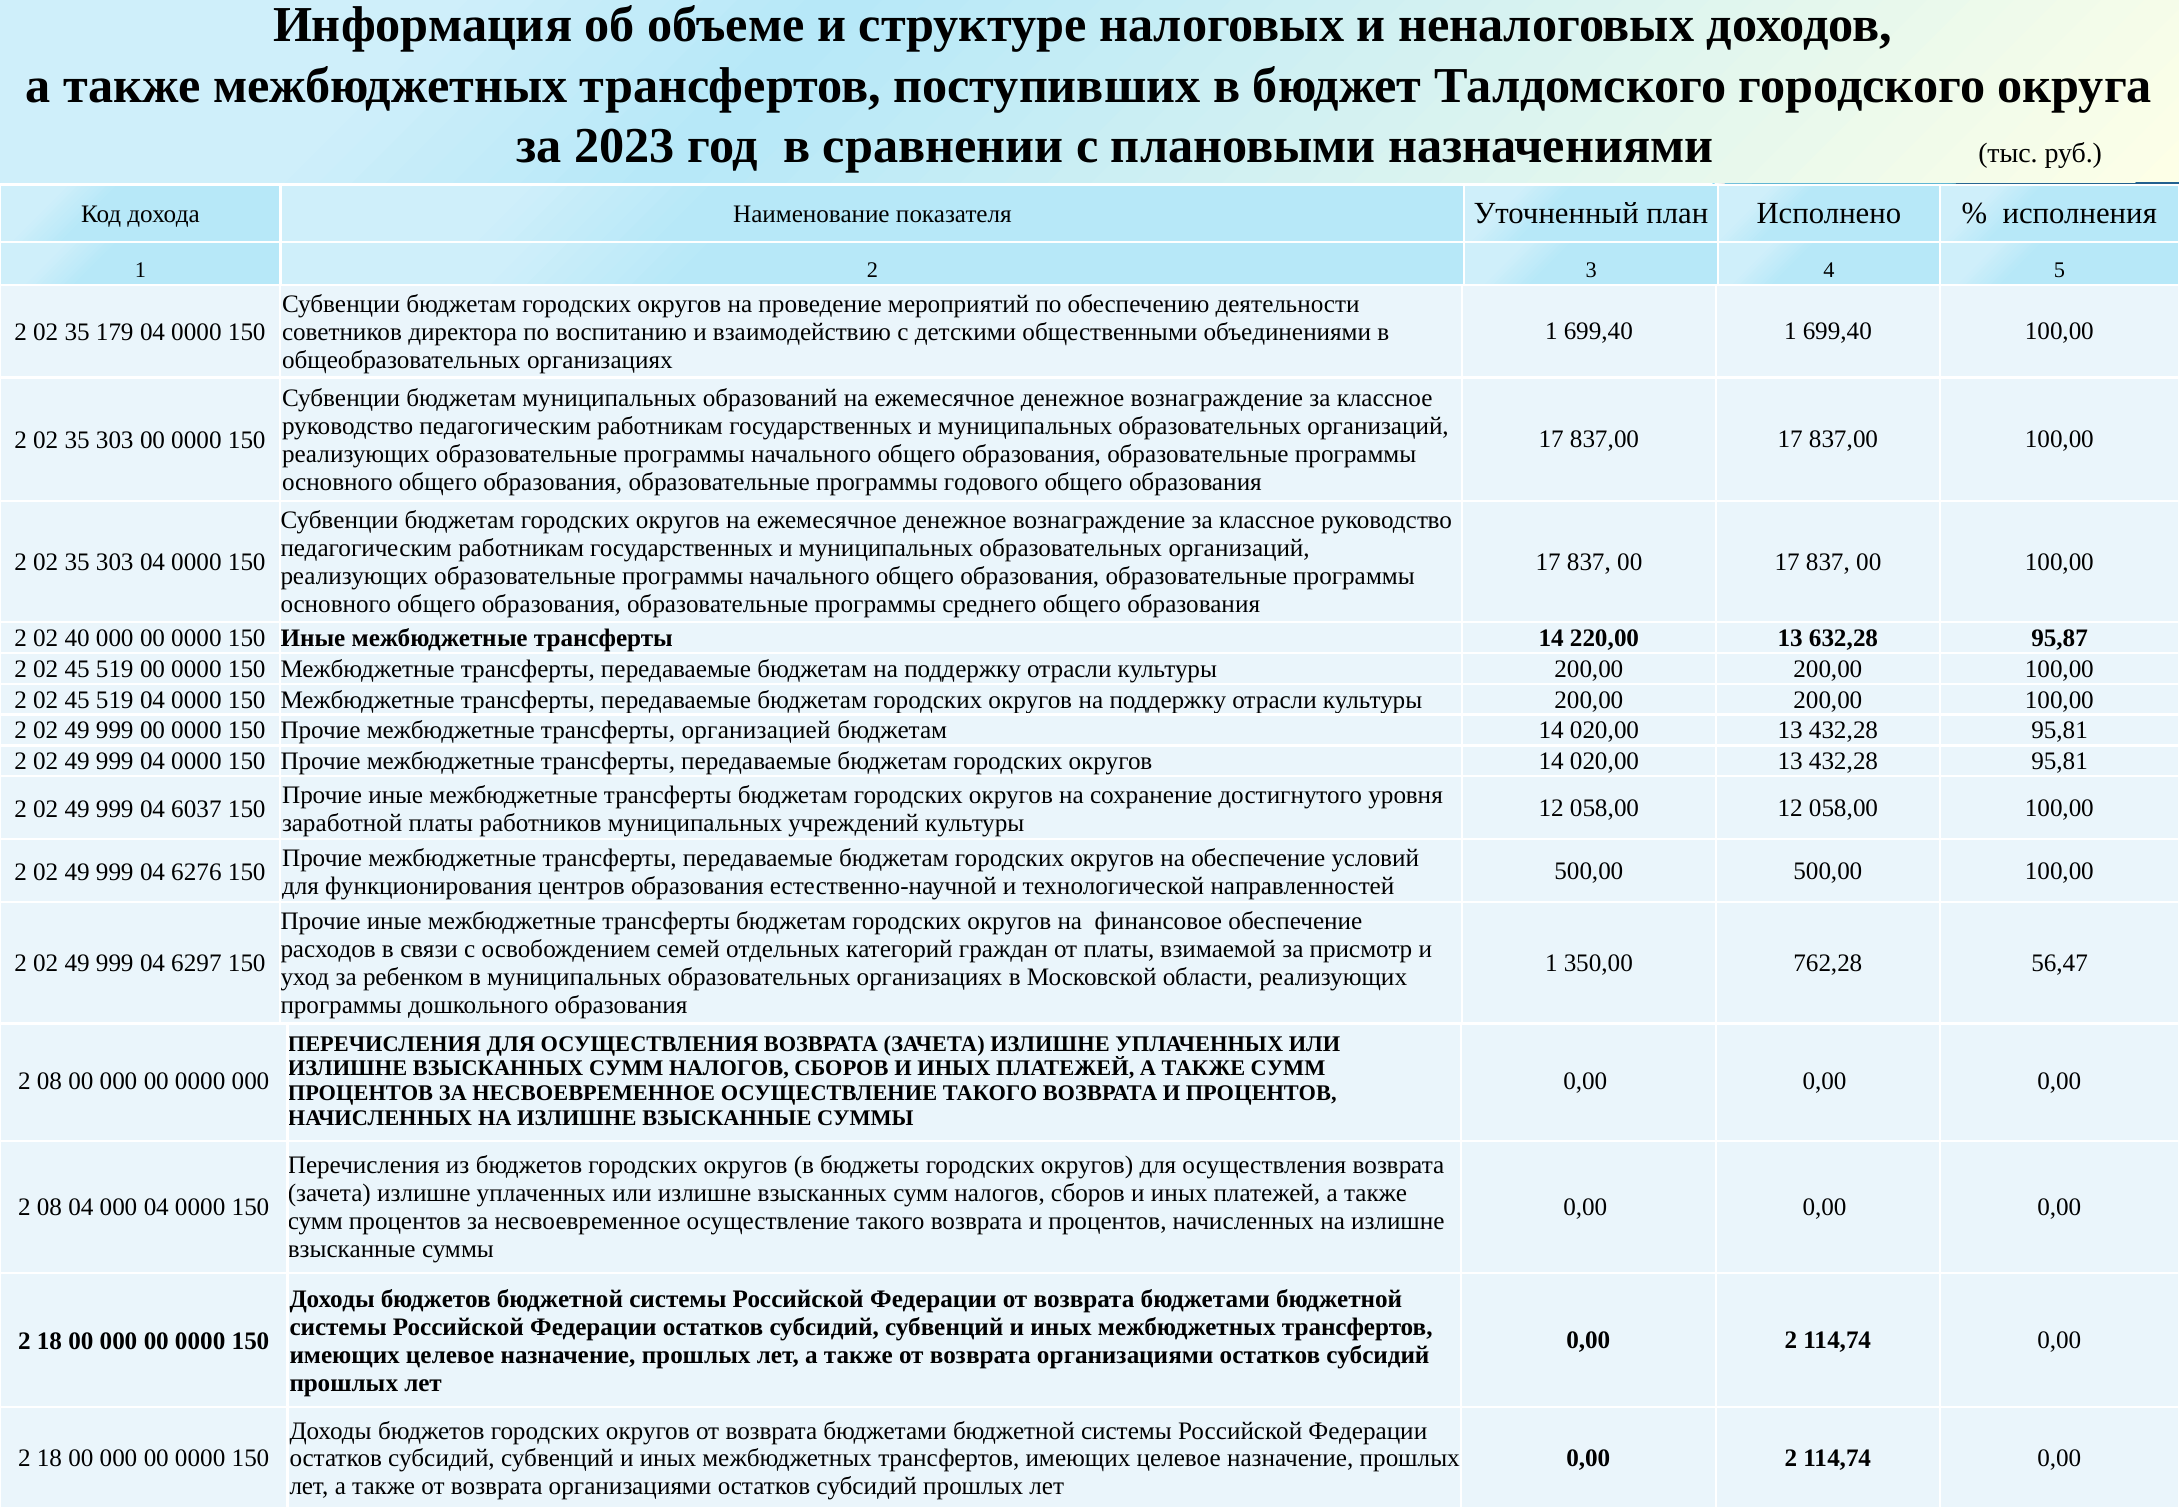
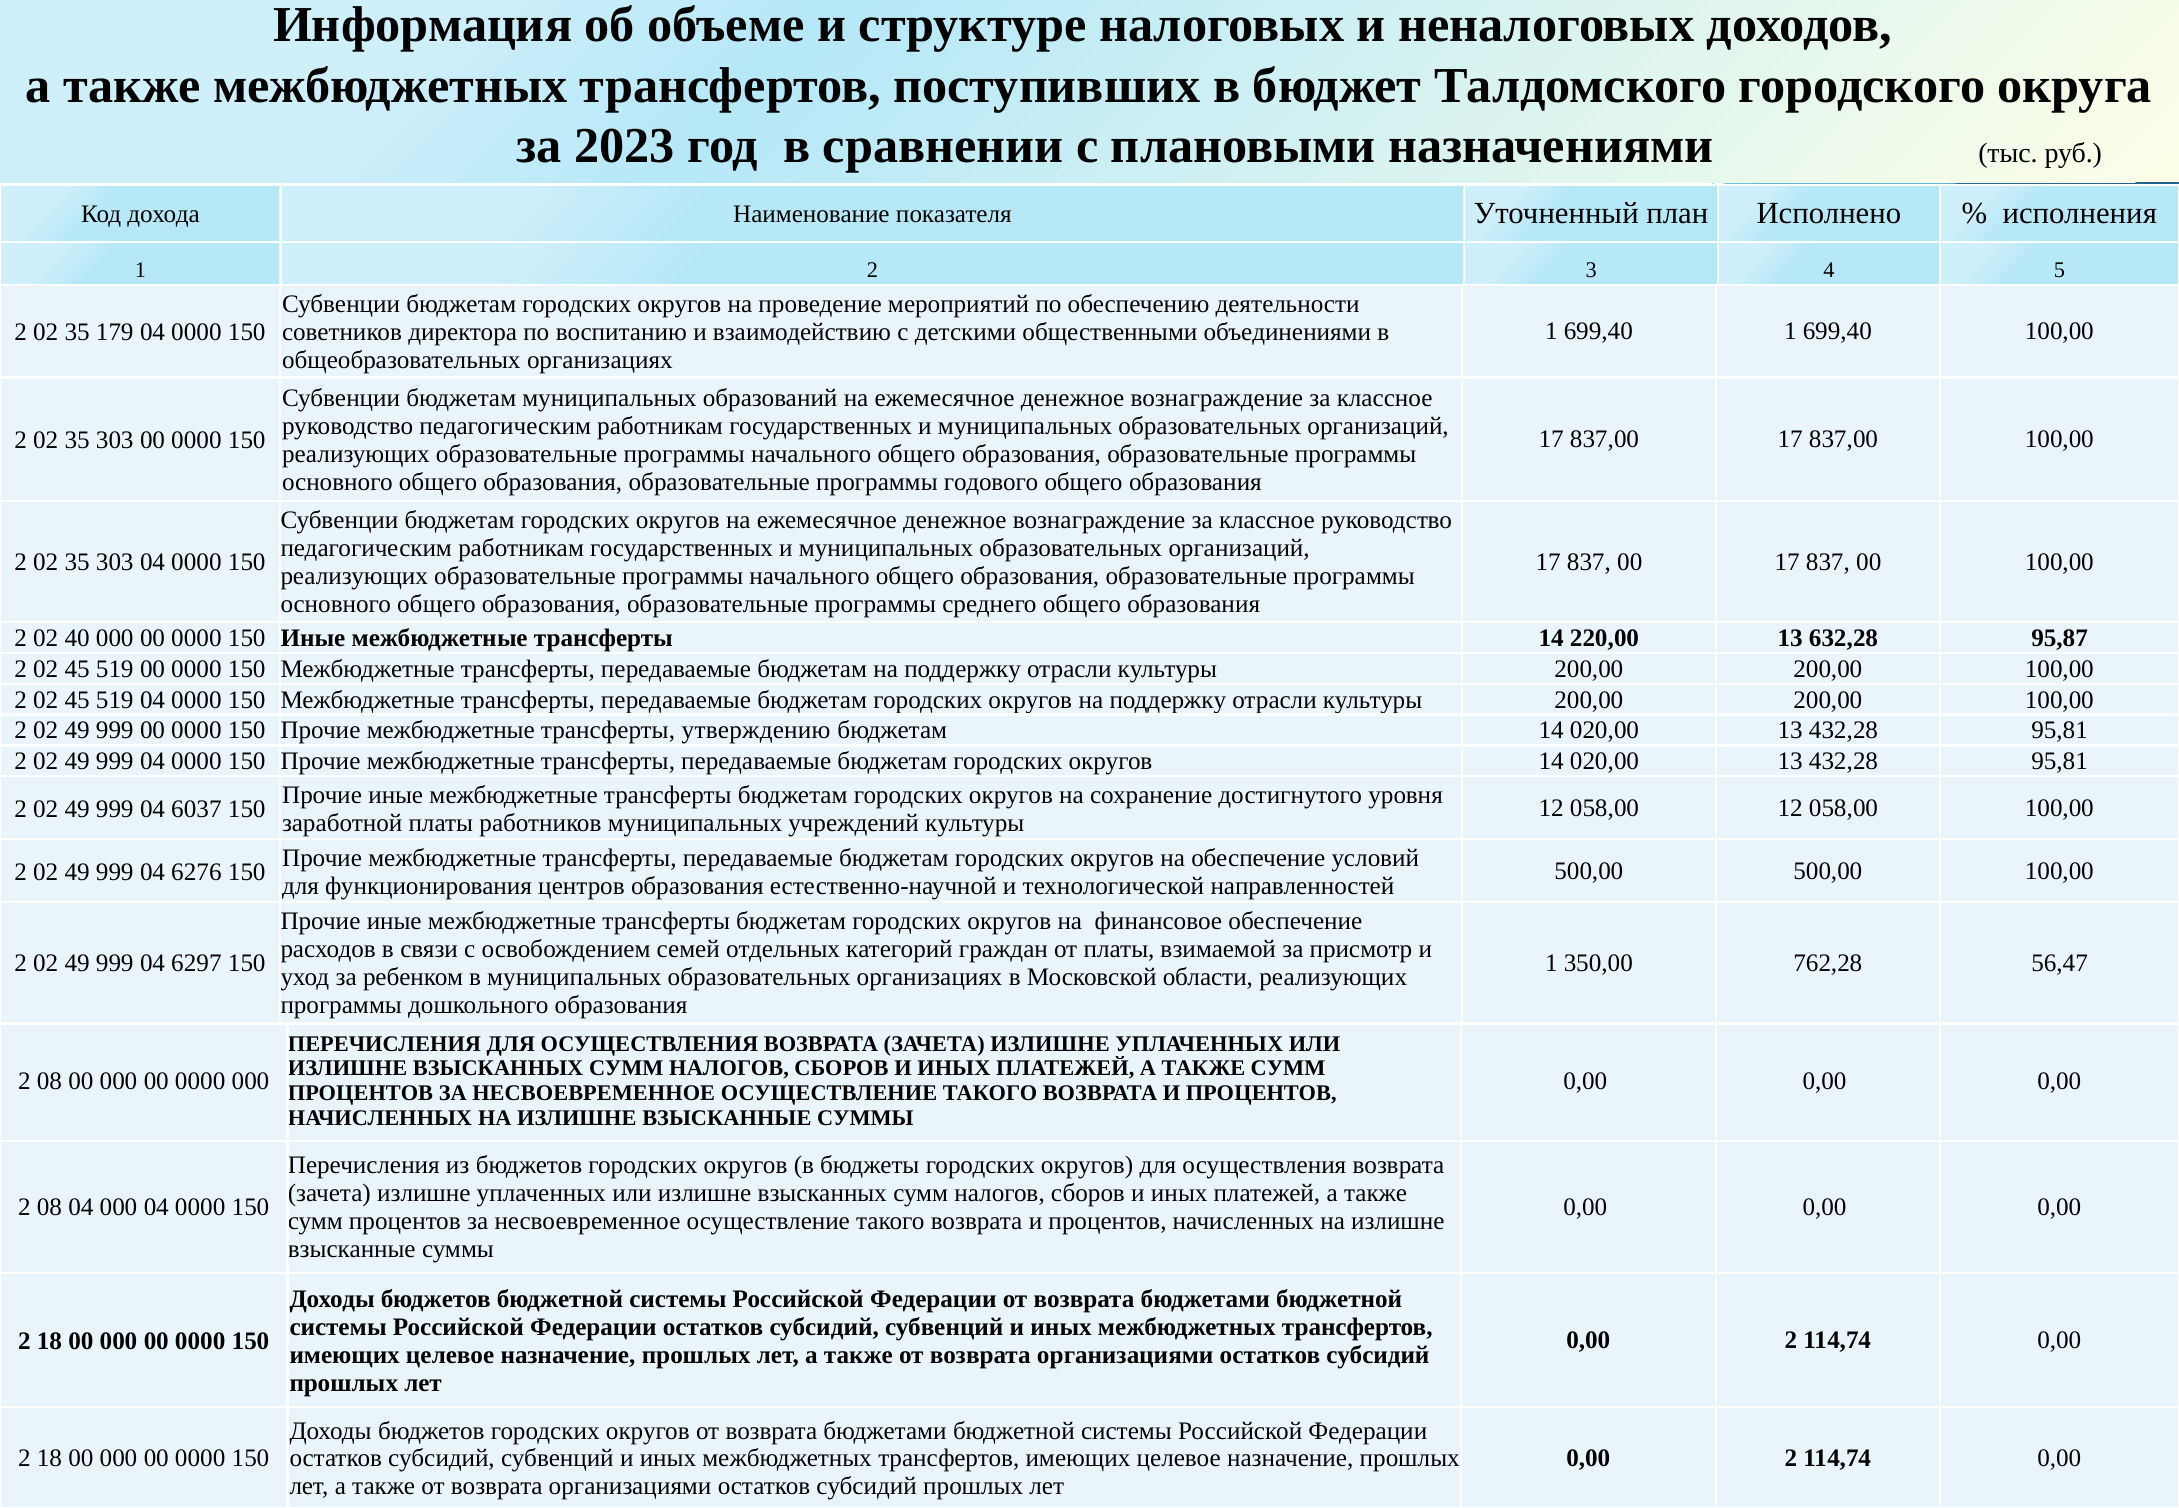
организацией: организацией -> утверждению (756, 731)
